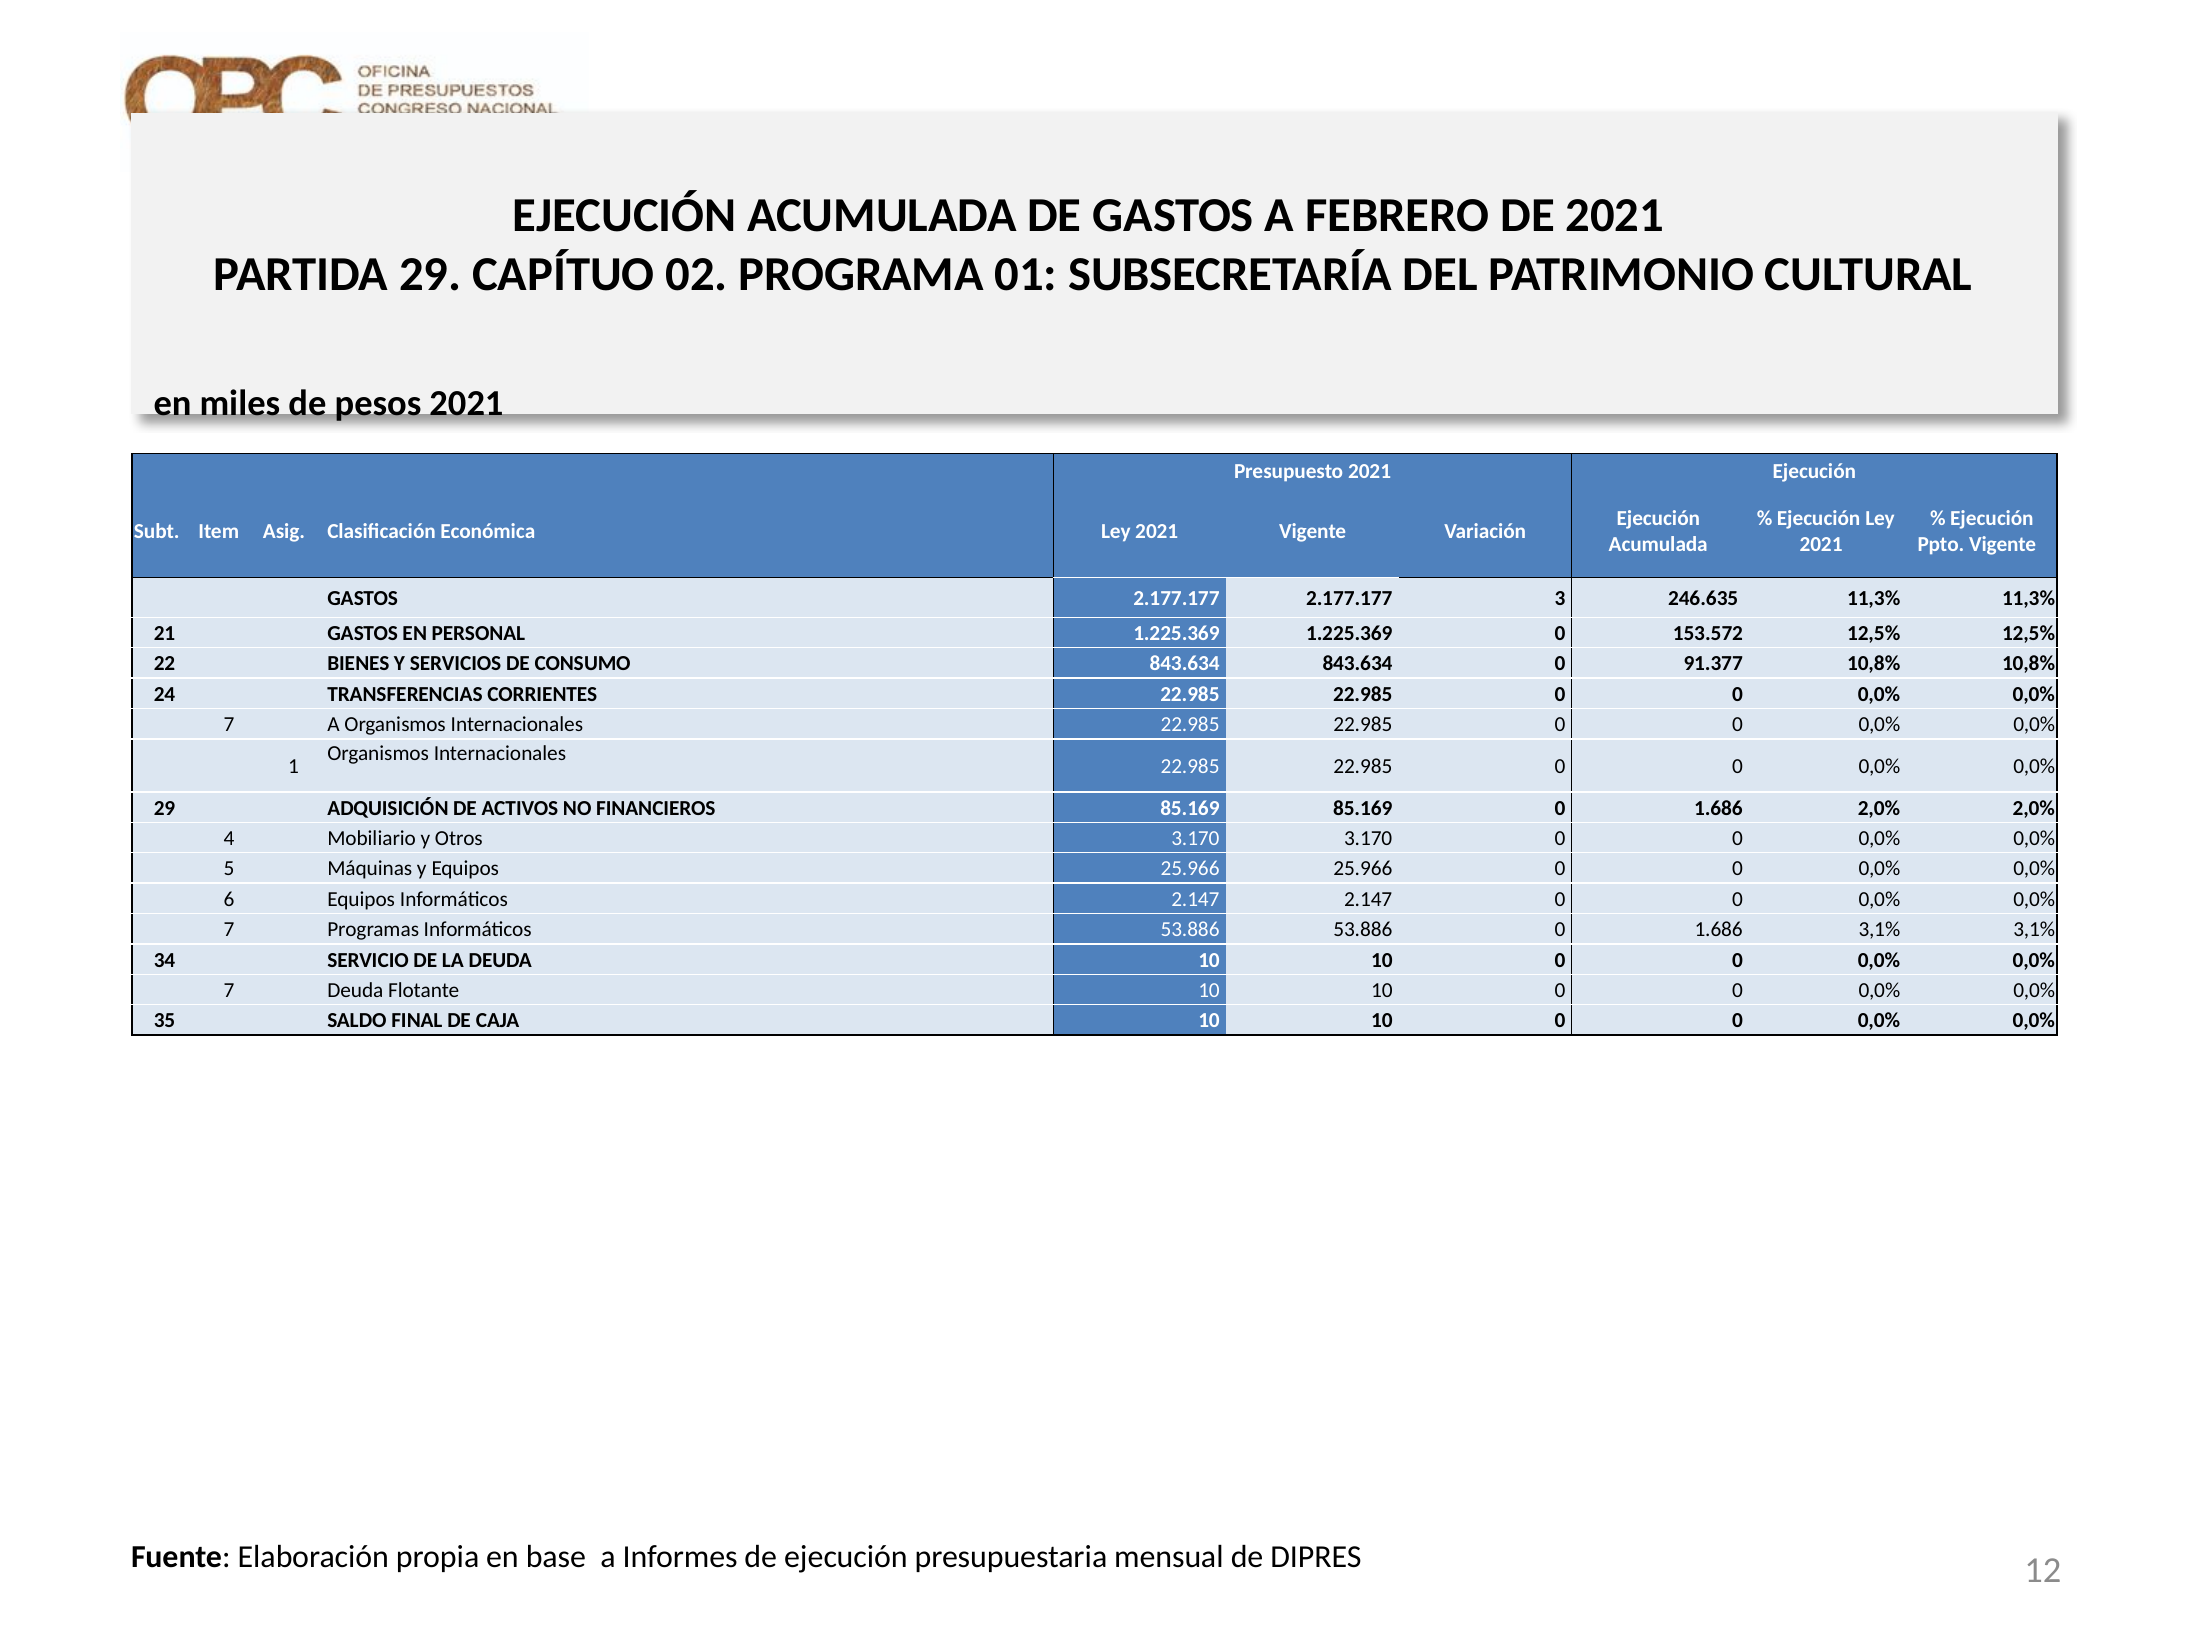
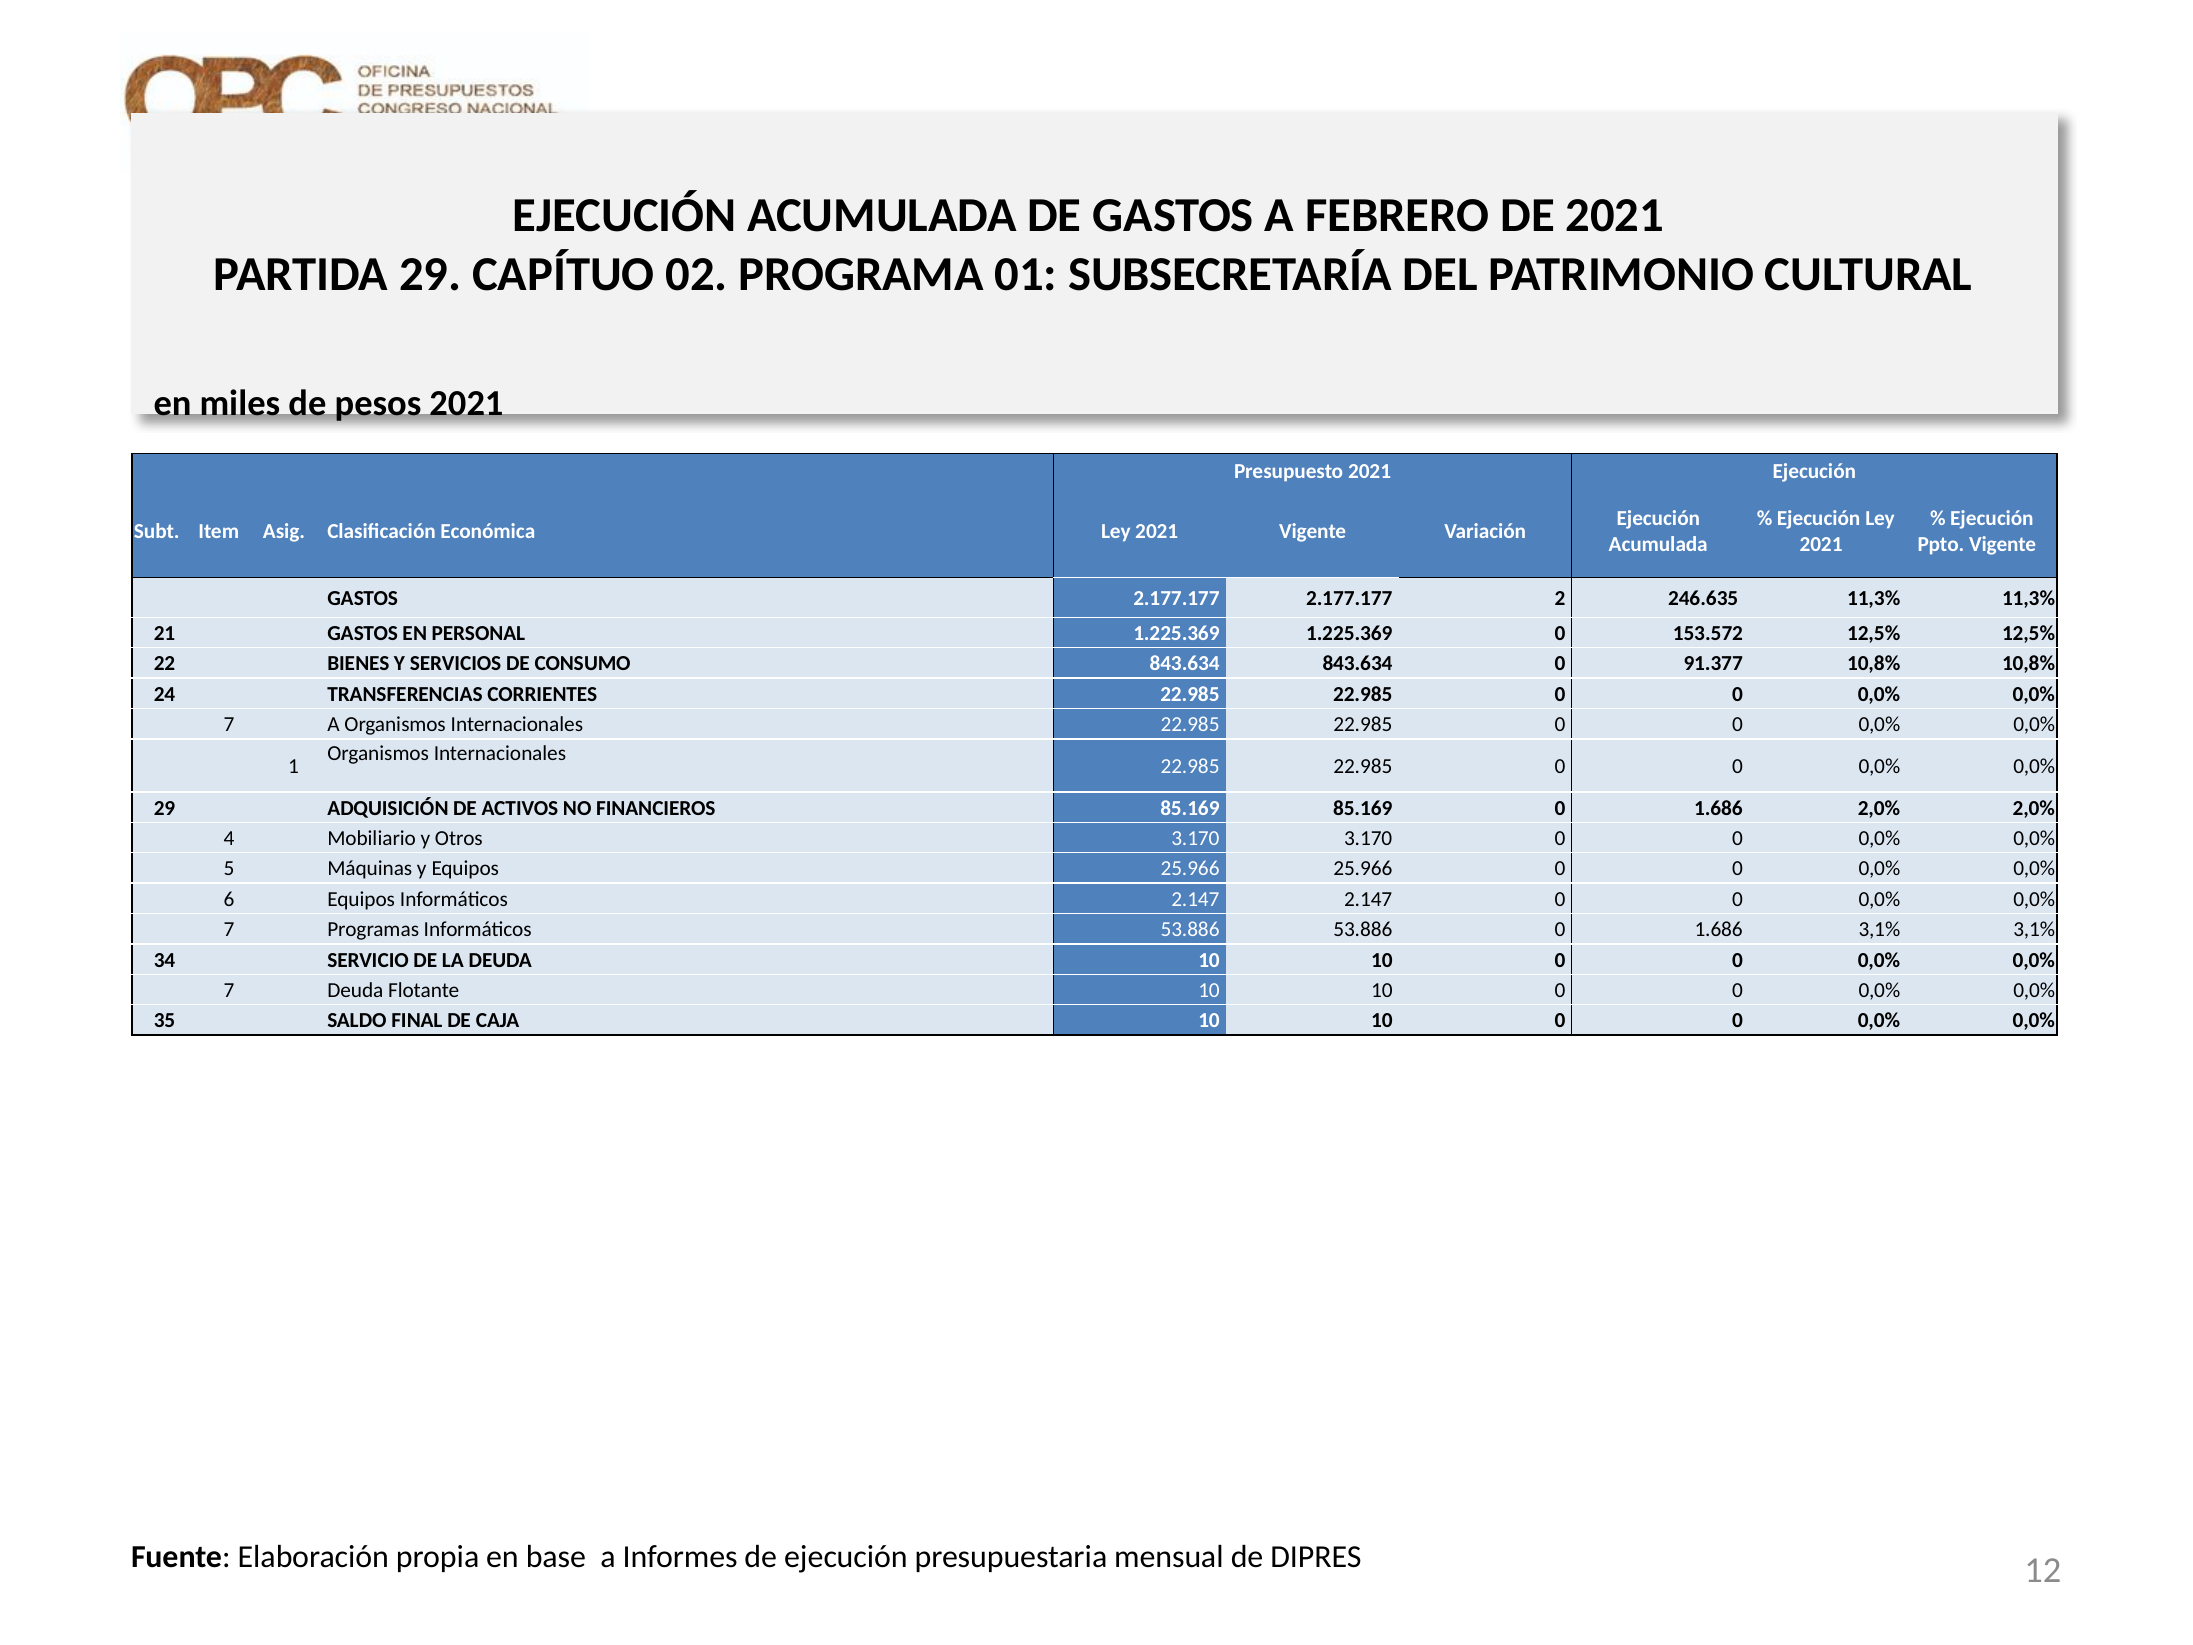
3: 3 -> 2 (1560, 598)
